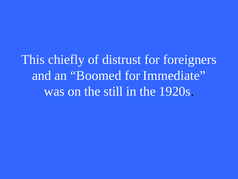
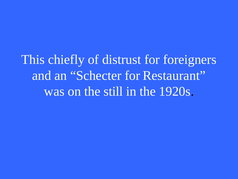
Boomed: Boomed -> Schecter (96, 75)
Immediate: Immediate -> Restaurant (174, 75)
